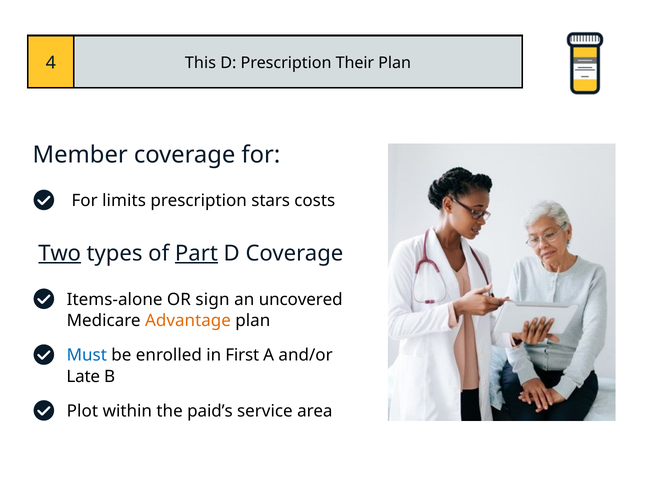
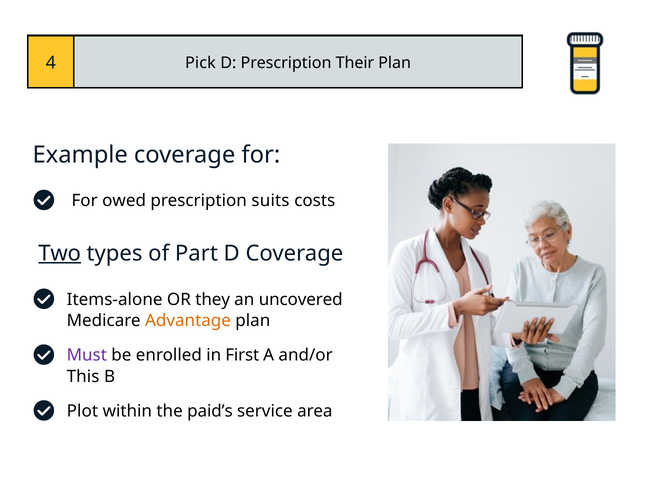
This: This -> Pick (200, 63)
Member: Member -> Example (80, 155)
limits: limits -> owed (124, 201)
stars: stars -> suits (271, 201)
Part underline: present -> none (196, 254)
sign: sign -> they (213, 300)
Must colour: blue -> purple (87, 356)
Late: Late -> This (83, 377)
